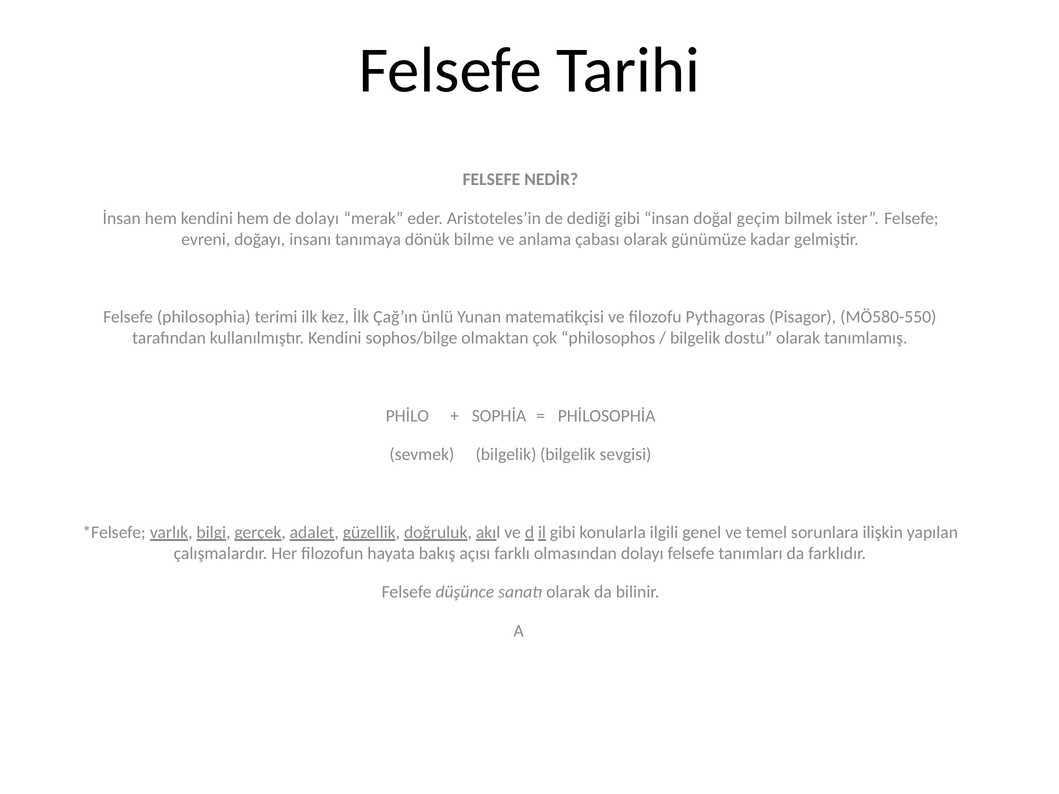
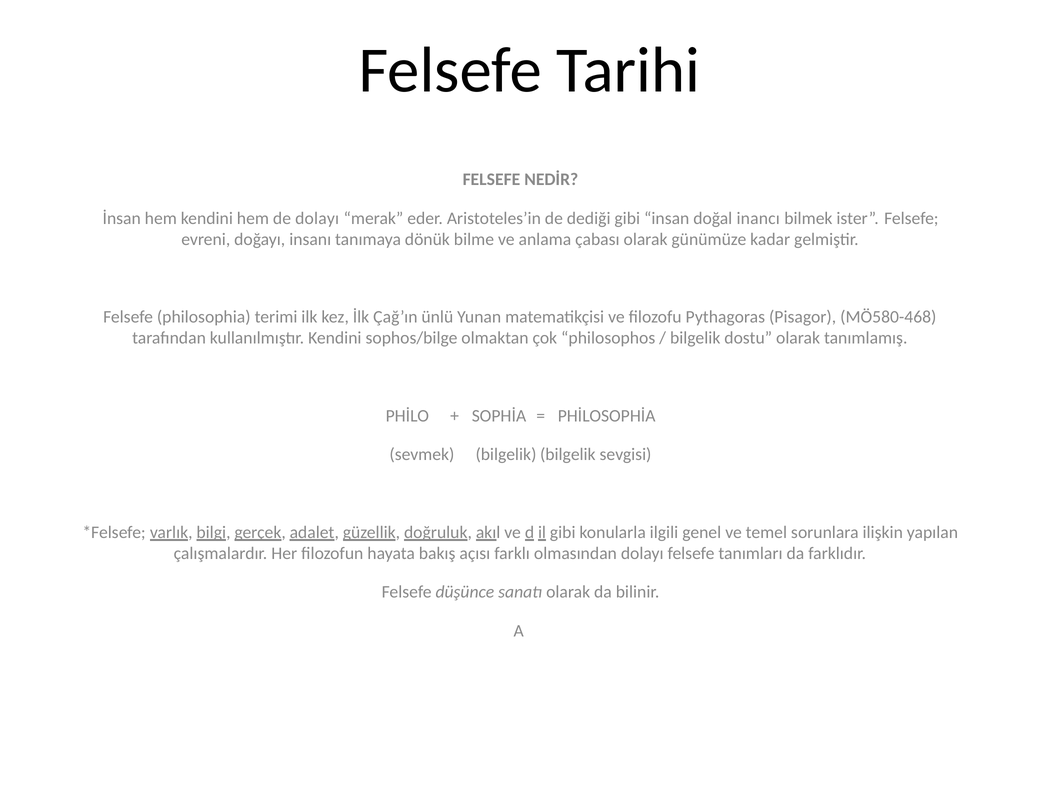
geçim: geçim -> inancı (758, 218)
MÖ580-550: MÖ580-550 -> MÖ580-468 (888, 317)
